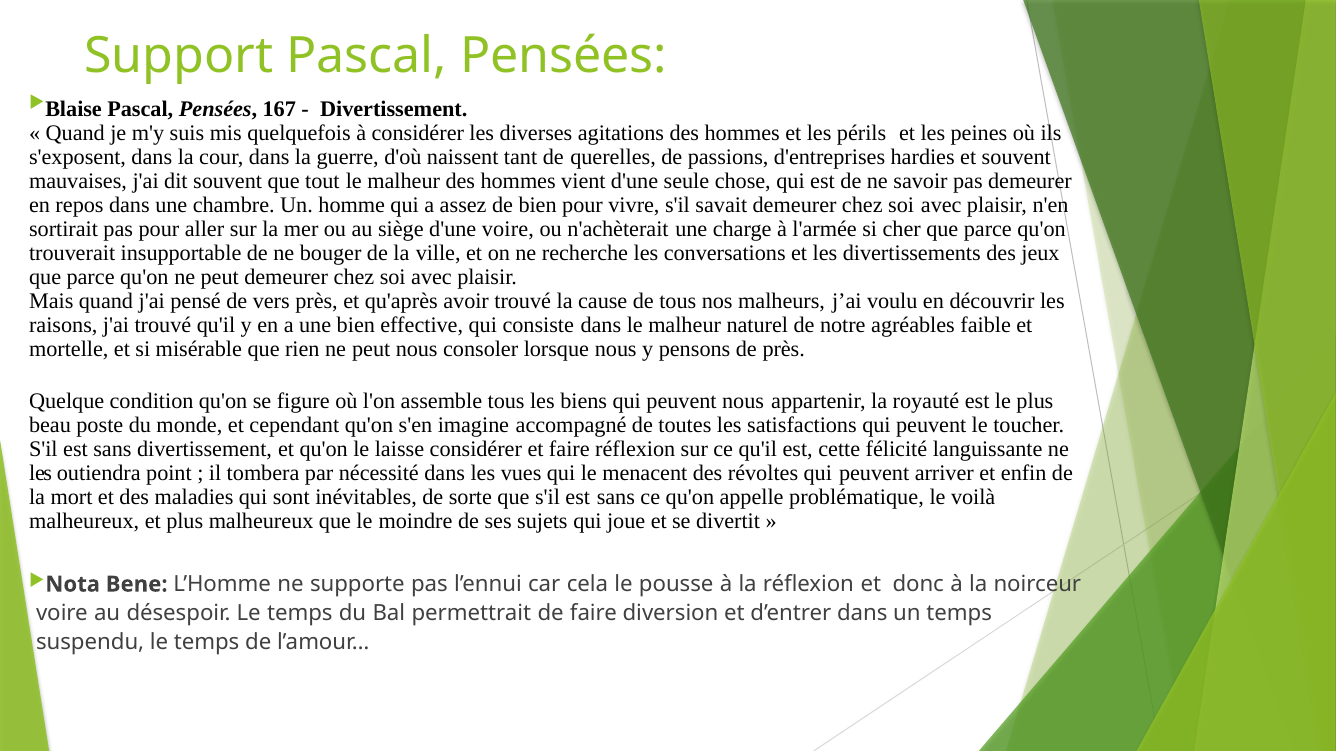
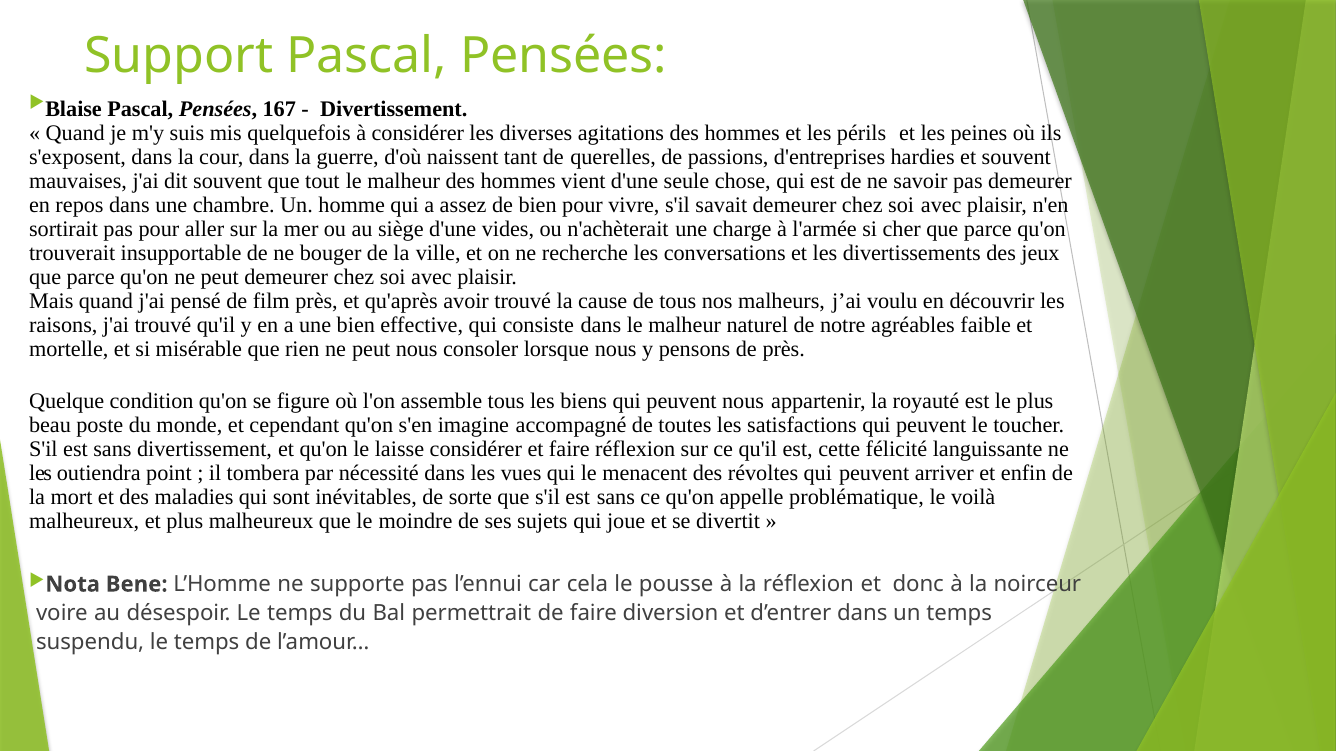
d'une voire: voire -> vides (508, 229)
vers: vers -> film (271, 302)
